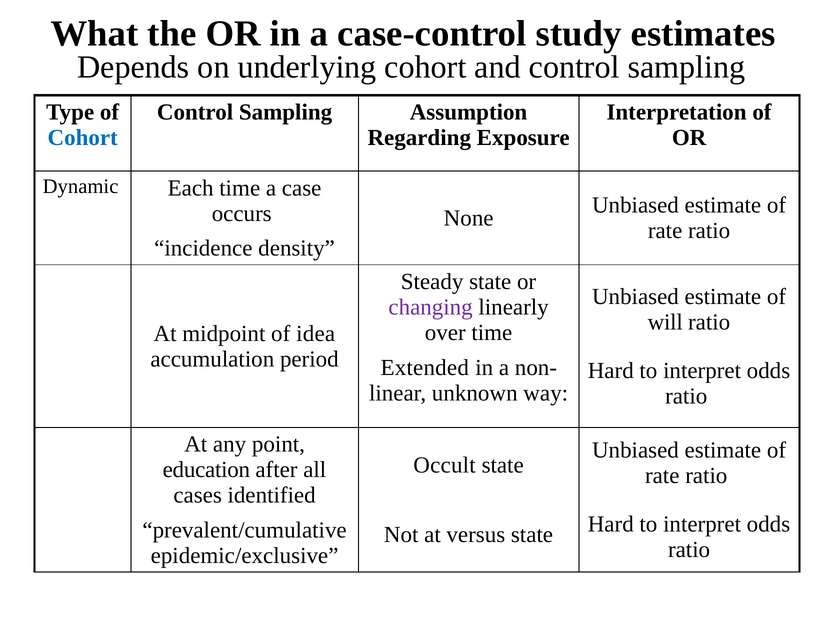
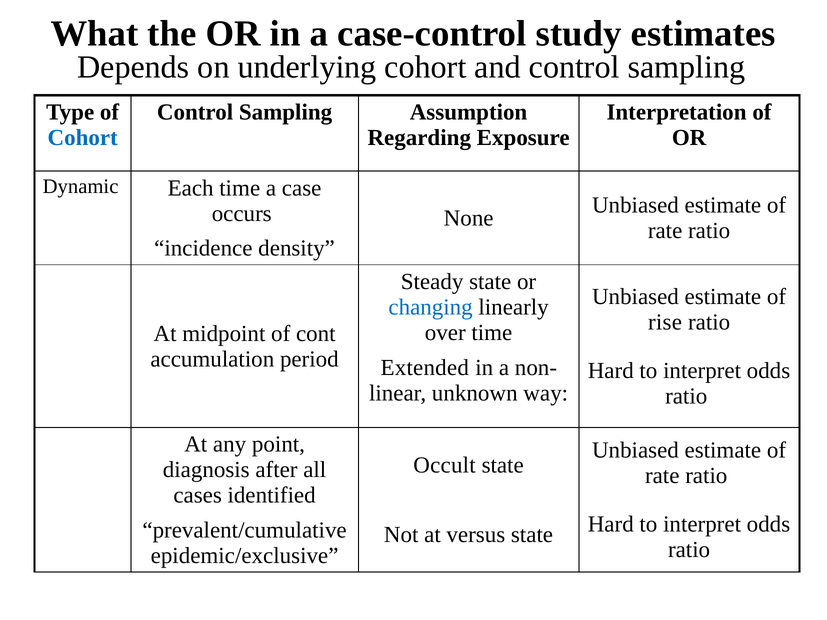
changing colour: purple -> blue (431, 307)
will: will -> rise (665, 322)
idea: idea -> cont (316, 334)
education: education -> diagnosis (206, 470)
